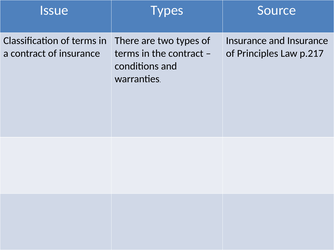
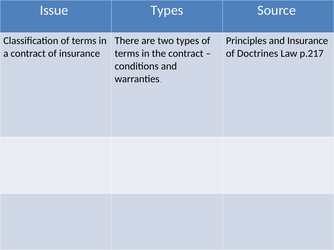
Insurance: Insurance -> Principles (246, 41)
Principles: Principles -> Doctrines (258, 54)
